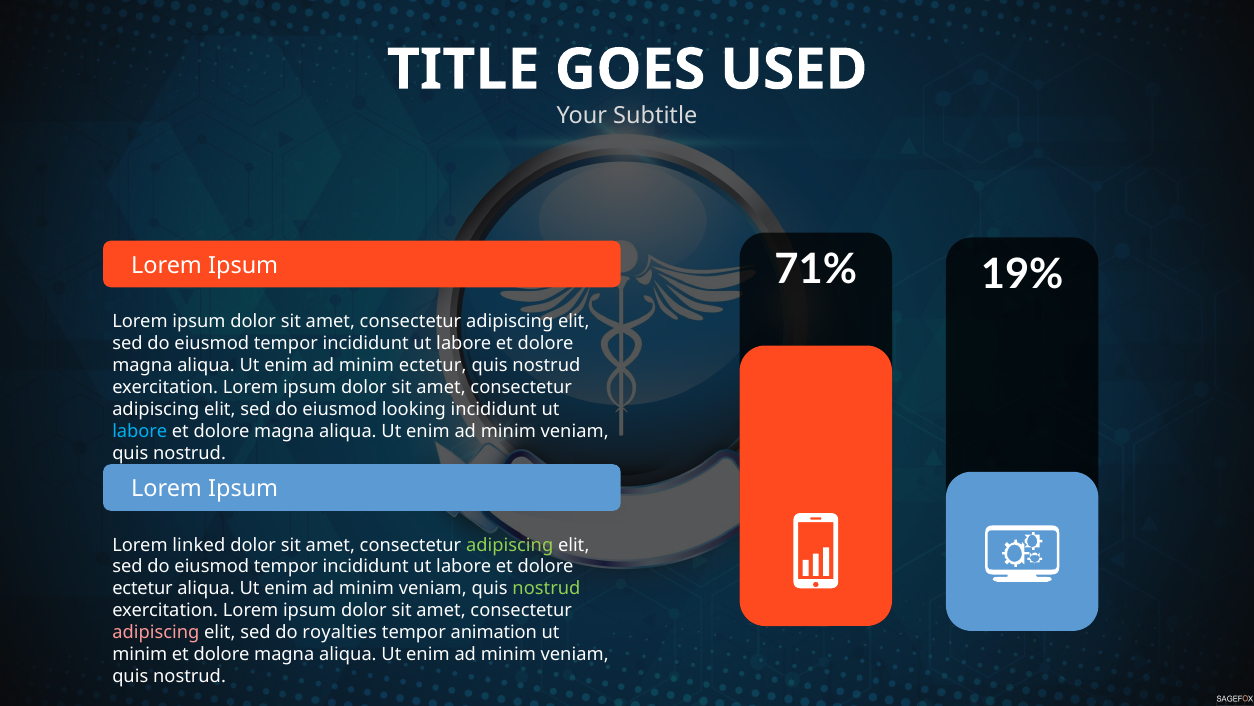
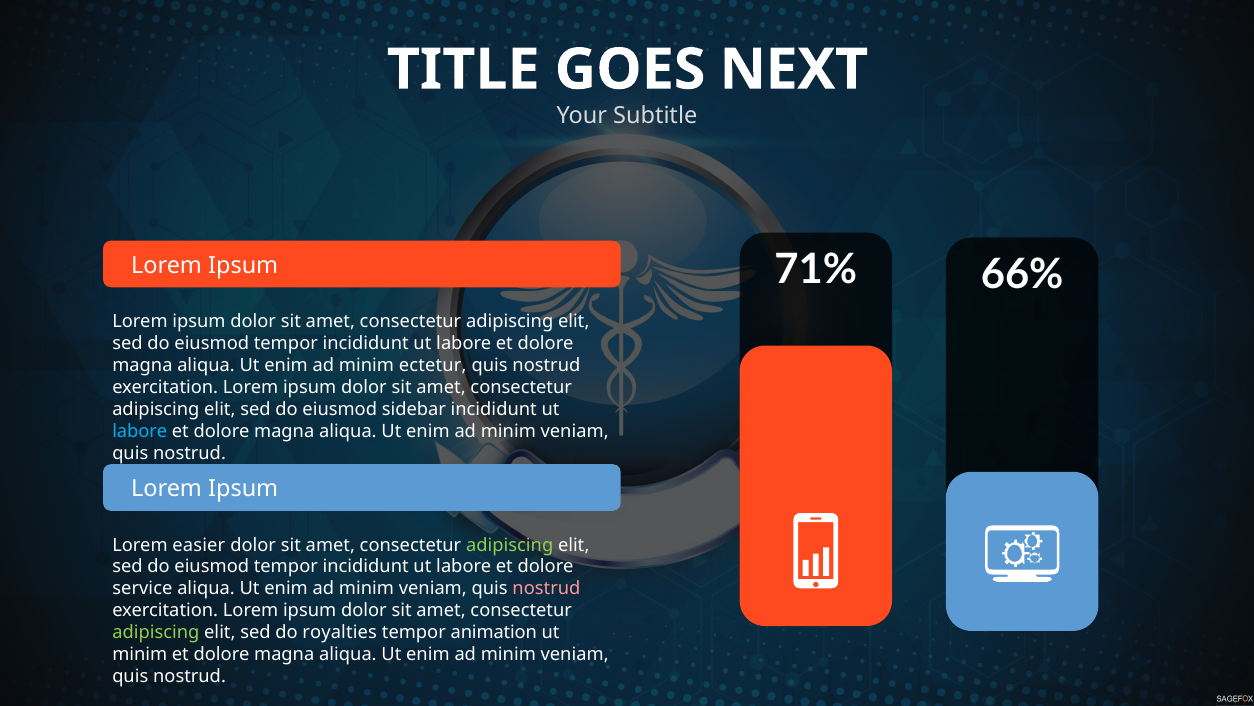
USED: USED -> NEXT (794, 70)
19%: 19% -> 66% (1022, 275)
looking: looking -> sidebar (414, 409)
linked: linked -> easier (199, 544)
ectetur: ectetur -> service (142, 588)
nostrud colour: light green -> pink (546, 588)
adipiscing colour: pink -> light green (156, 632)
